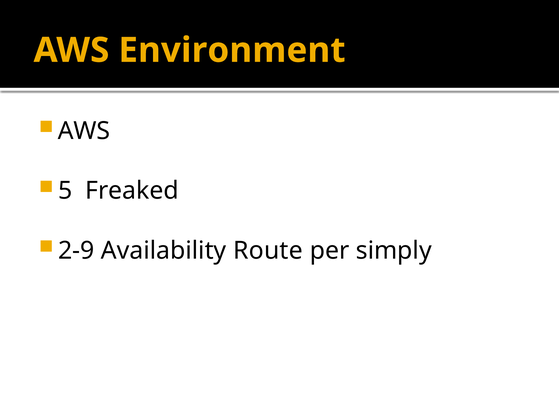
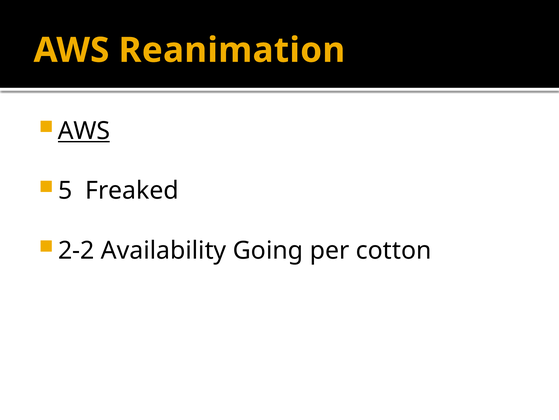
Environment: Environment -> Reanimation (232, 50)
AWS underline: none -> present (84, 131)
2-9: 2-9 -> 2-2 (76, 250)
Route: Route -> Going (268, 250)
simply: simply -> cotton (394, 250)
